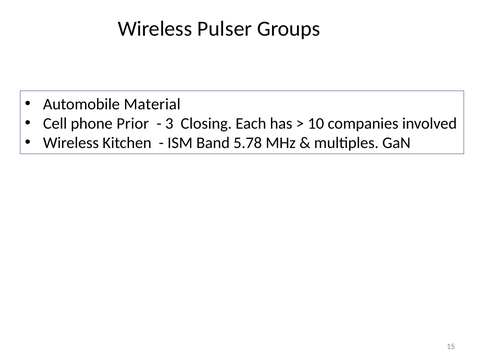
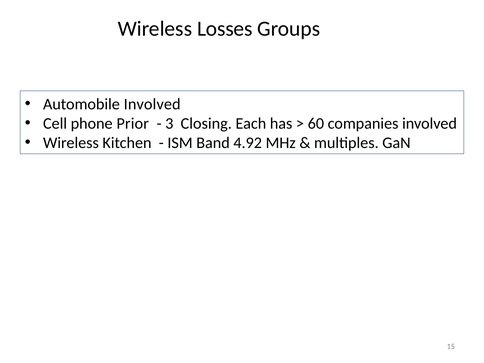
Pulser: Pulser -> Losses (225, 29)
Automobile Material: Material -> Involved (152, 104)
10: 10 -> 60 (316, 123)
5.78: 5.78 -> 4.92 (248, 143)
